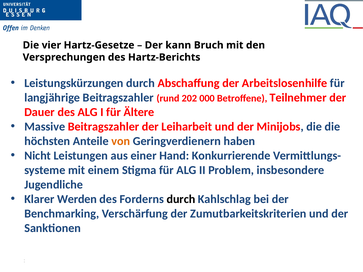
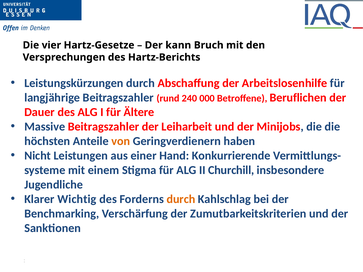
202: 202 -> 240 (189, 98)
Teilnehmer: Teilnehmer -> Beruflichen (298, 98)
Problem: Problem -> Churchill (231, 170)
Werden: Werden -> Wichtig (77, 199)
durch colour: black -> orange (181, 199)
